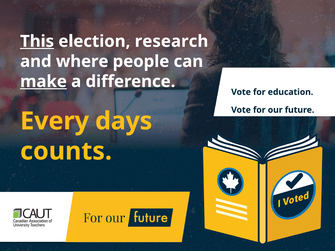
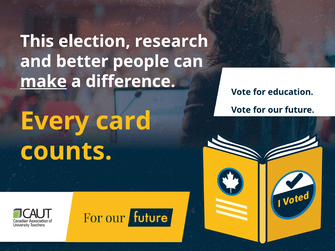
This underline: present -> none (37, 41)
where: where -> better (82, 61)
days: days -> card (123, 121)
